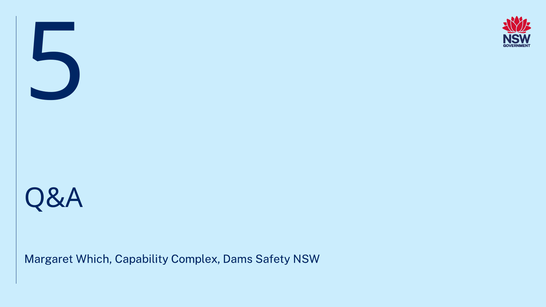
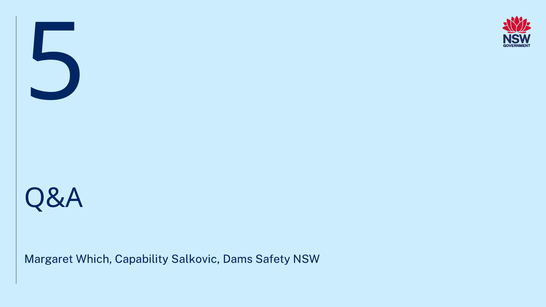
Complex: Complex -> Salkovic (196, 259)
